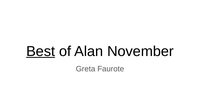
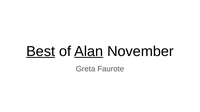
Alan underline: none -> present (89, 52)
